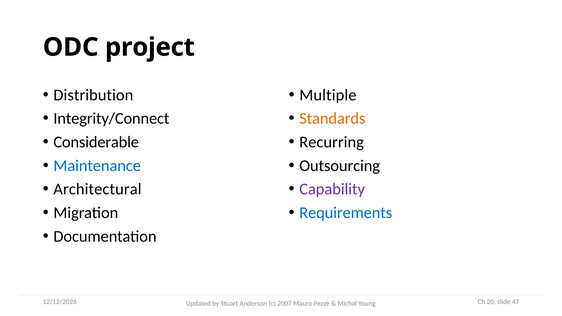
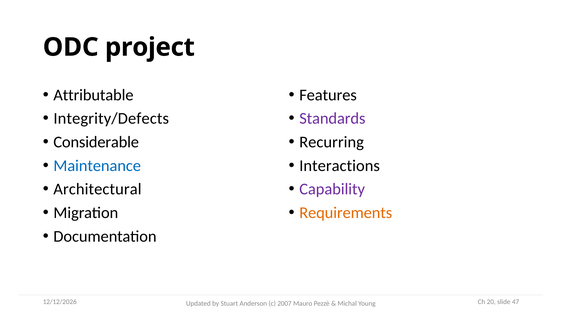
Distribution: Distribution -> Attributable (93, 95)
Multiple: Multiple -> Features (328, 95)
Integrity/Connect: Integrity/Connect -> Integrity/Defects (111, 119)
Standards colour: orange -> purple (332, 119)
Outsourcing: Outsourcing -> Interactions (340, 166)
Requirements colour: blue -> orange (346, 213)
